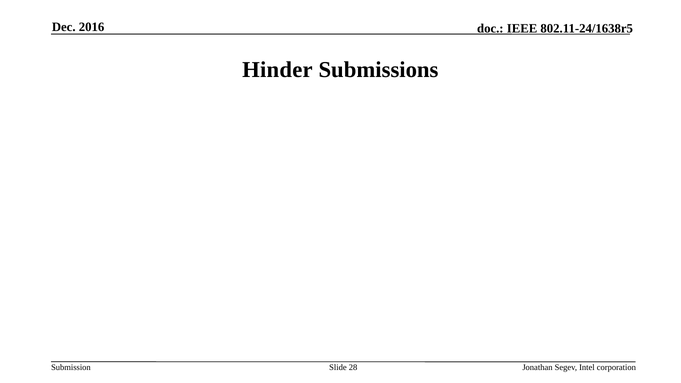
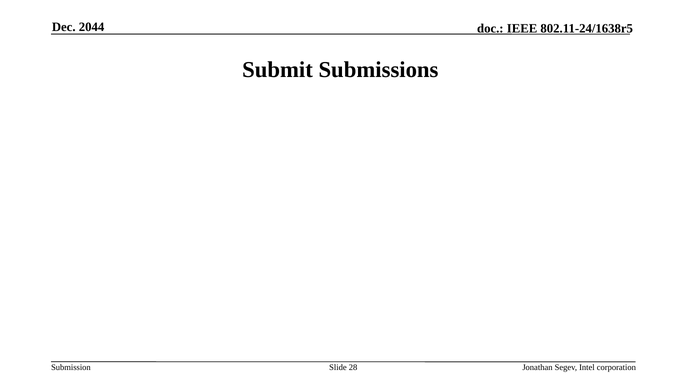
2016: 2016 -> 2044 (92, 27)
Hinder: Hinder -> Submit (278, 70)
